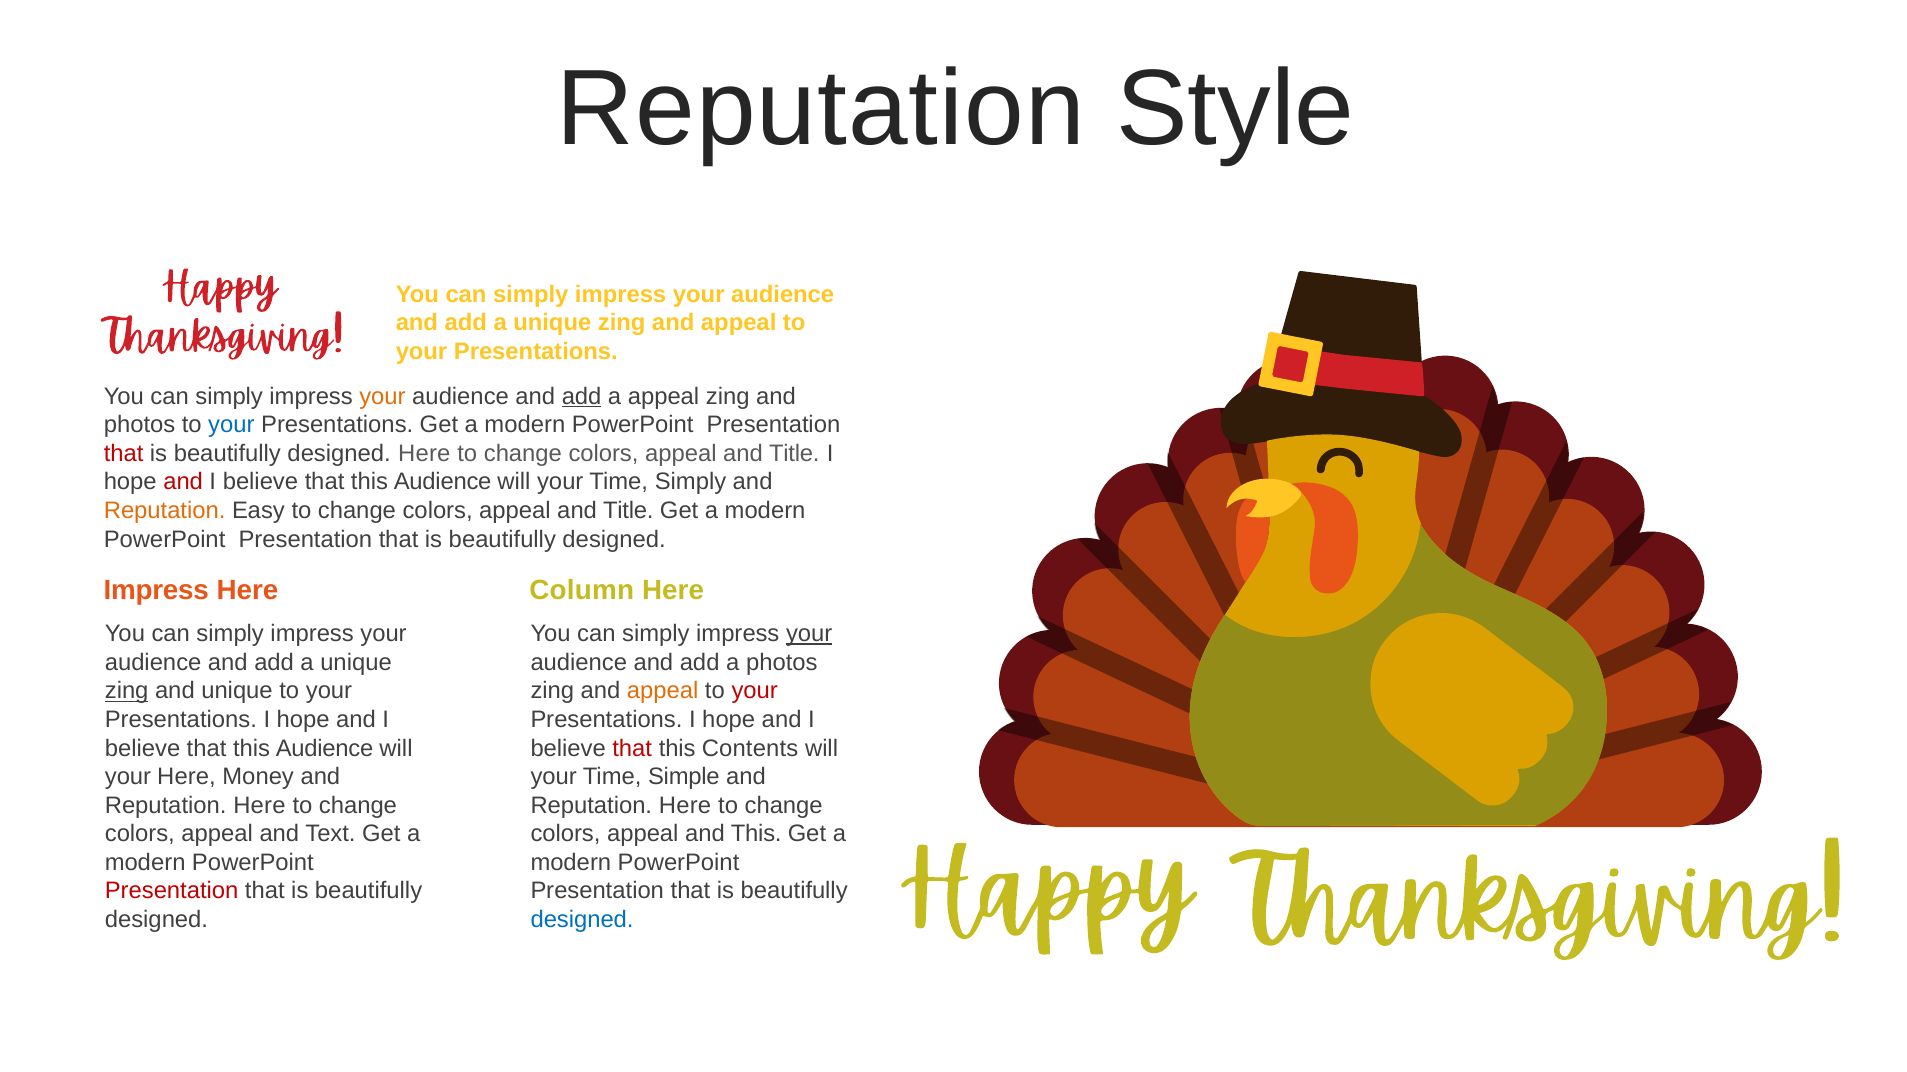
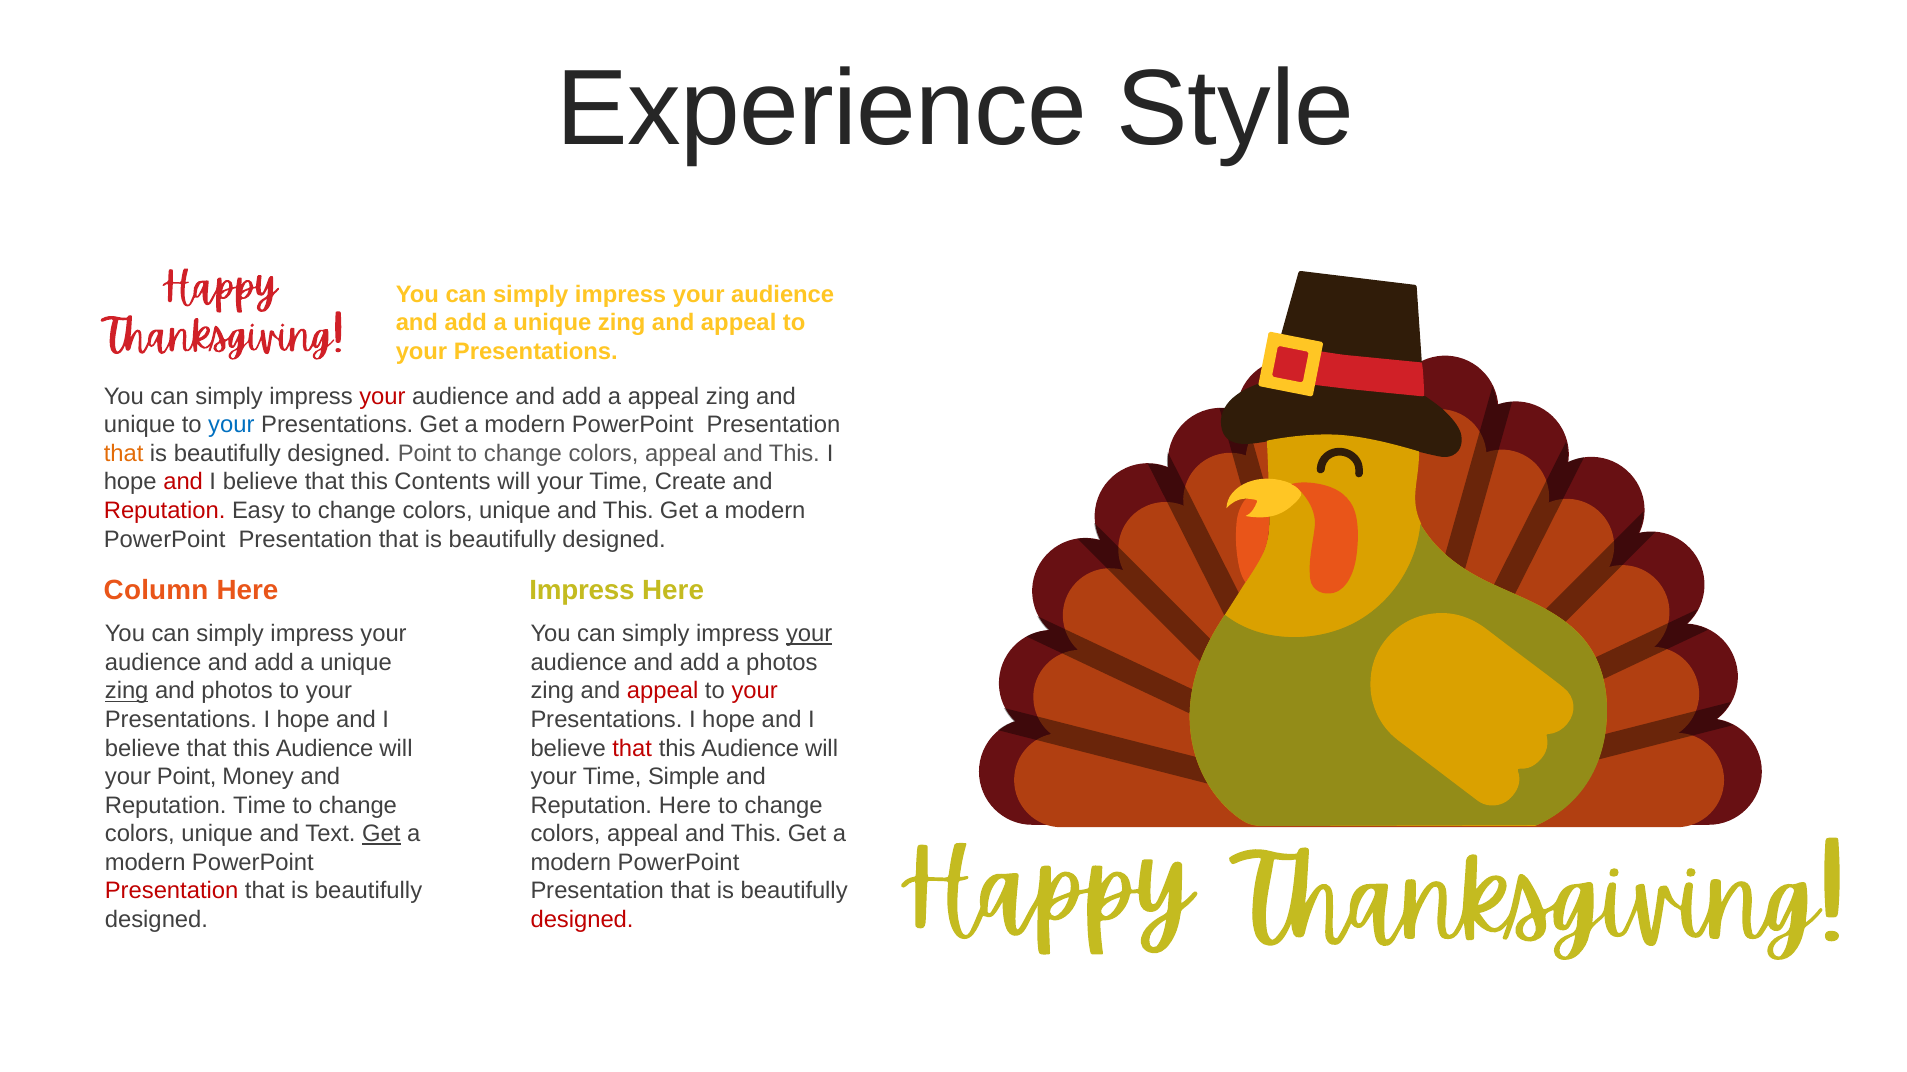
Reputation: Reputation -> Experience (822, 109)
your colour: orange -> red (382, 397)
add underline: present -> none (582, 397)
photos: photos -> unique (140, 425)
that colour: red -> orange (124, 454)
designed Here: Here -> Point (425, 454)
Title: Title -> This (794, 454)
Audience: Audience -> Contents (442, 482)
Time Simply: Simply -> Create (690, 482)
Reputation colour: orange -> red (165, 511)
appeal: appeal -> unique (515, 511)
Title: Title -> This (628, 511)
Impress: Impress -> Column (156, 591)
Column: Column -> Impress (582, 591)
and unique: unique -> photos (237, 691)
appeal colour: orange -> red (663, 691)
Contents: Contents -> Audience (750, 749)
your Here: Here -> Point (187, 777)
Here: Here -> Time (260, 806)
appeal: appeal -> unique (217, 834)
Get underline: none -> present (381, 834)
designed colour: blue -> red (582, 920)
